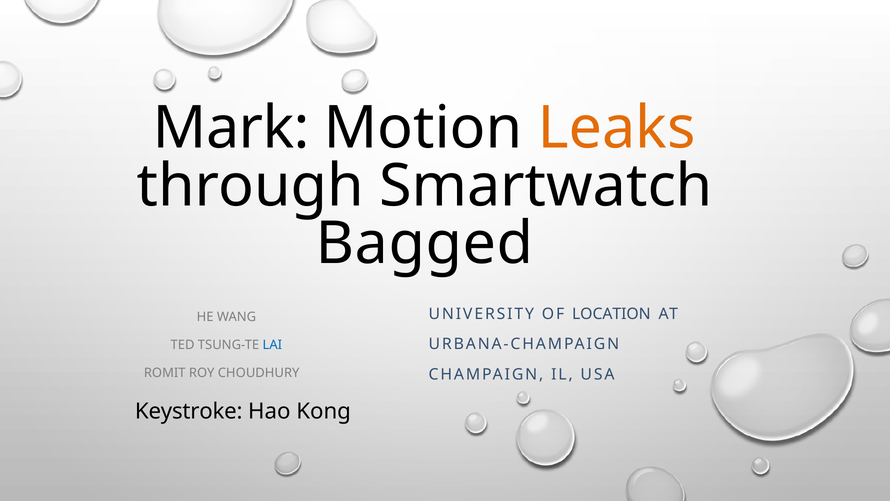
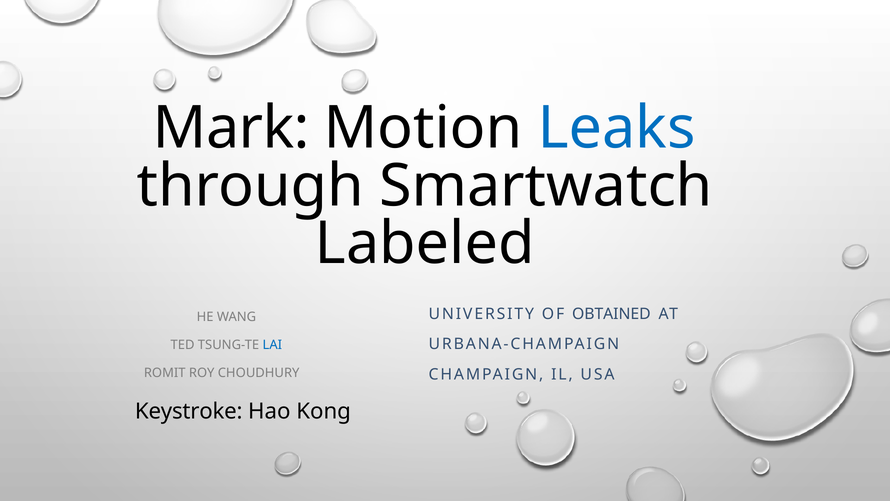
Leaks colour: orange -> blue (617, 128)
Bagged: Bagged -> Labeled (425, 244)
LOCATION: LOCATION -> OBTAINED (611, 314)
